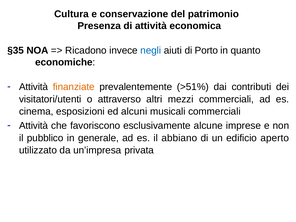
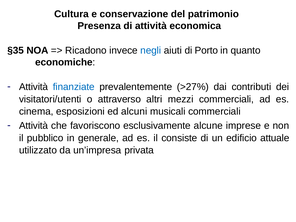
finanziate colour: orange -> blue (74, 87)
>51%: >51% -> >27% (193, 87)
abbiano: abbiano -> consiste (179, 138)
aperto: aperto -> attuale (275, 138)
